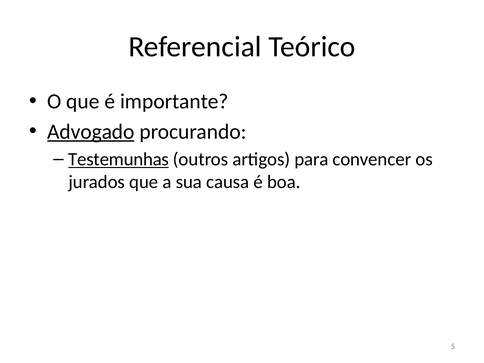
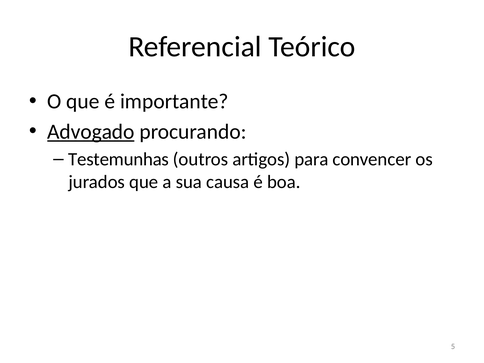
Testemunhas underline: present -> none (119, 159)
